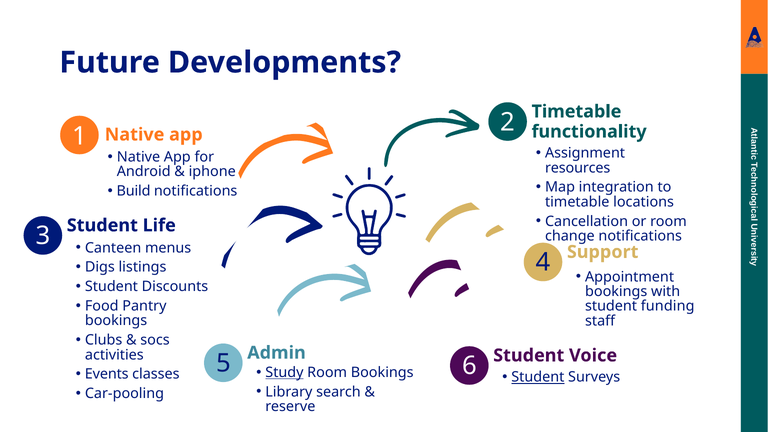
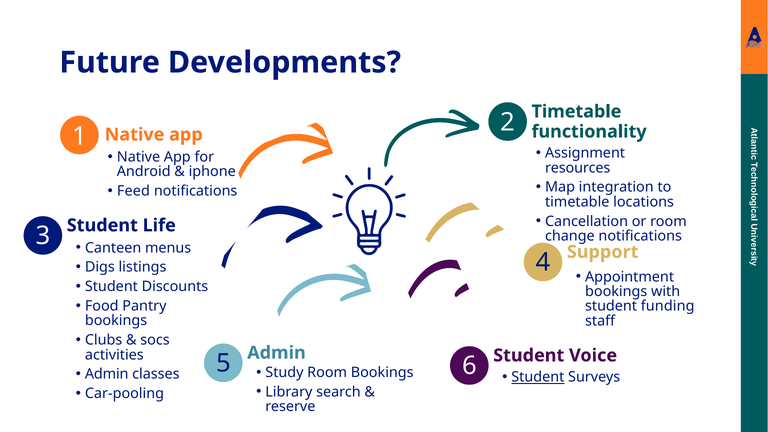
Build: Build -> Feed (133, 191)
Study underline: present -> none (284, 373)
Events: Events -> Admin (107, 374)
